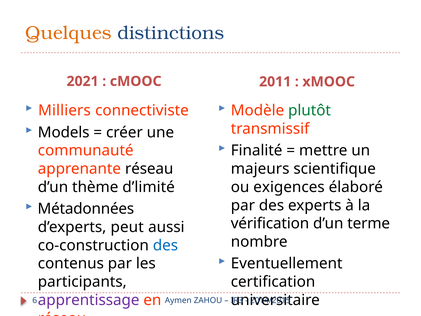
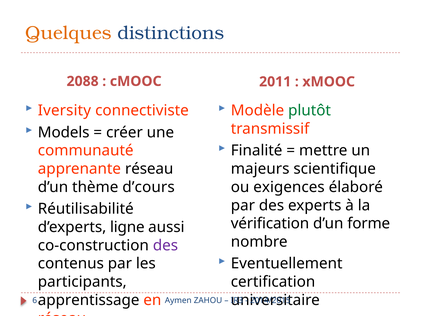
2021: 2021 -> 2088 (83, 81)
Milliers: Milliers -> Iversity (64, 111)
d’limité: d’limité -> d’cours (149, 187)
Métadonnées: Métadonnées -> Réutilisabilité (86, 209)
terme: terme -> forme (369, 223)
peut: peut -> ligne (127, 227)
des colour: blue -> purple (165, 245)
apprentissage colour: purple -> black (89, 300)
